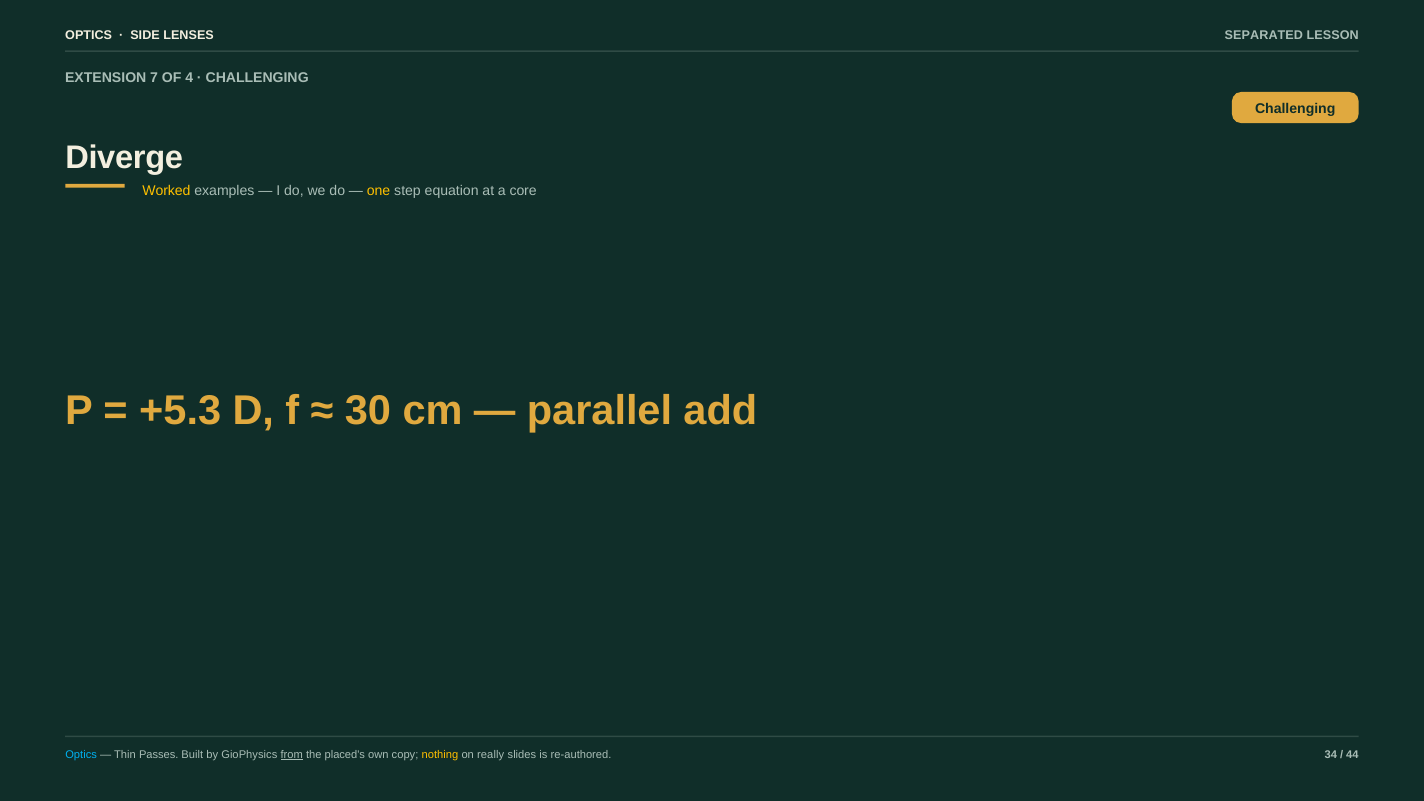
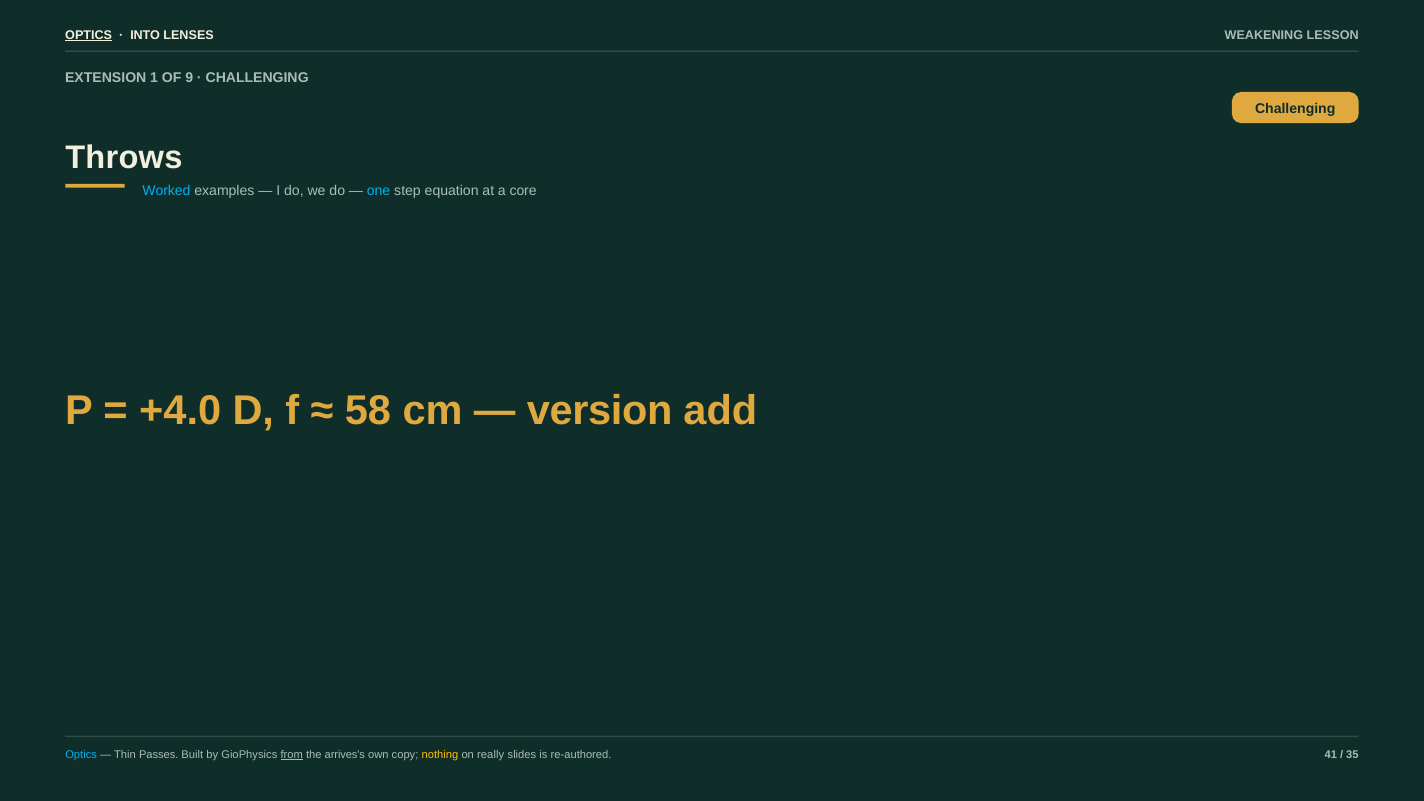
OPTICS underline: none -> present (89, 35)
SIDE: SIDE -> INTO (145, 35)
SEPARATED: SEPARATED -> WEAKENING (1264, 35)
7: 7 -> 1 (154, 78)
4: 4 -> 9 (189, 78)
Diverge: Diverge -> Throws (124, 158)
Worked colour: yellow -> light blue (166, 190)
one colour: yellow -> light blue (379, 190)
+5.3: +5.3 -> +4.0 (180, 411)
30: 30 -> 58 (368, 411)
parallel: parallel -> version (600, 411)
placed's: placed's -> arrives's (345, 755)
34: 34 -> 41 (1331, 755)
44: 44 -> 35 (1352, 755)
